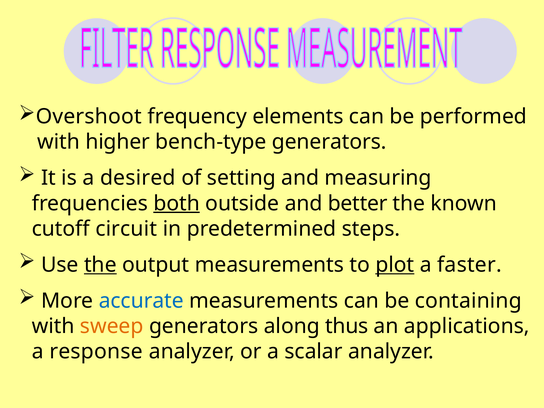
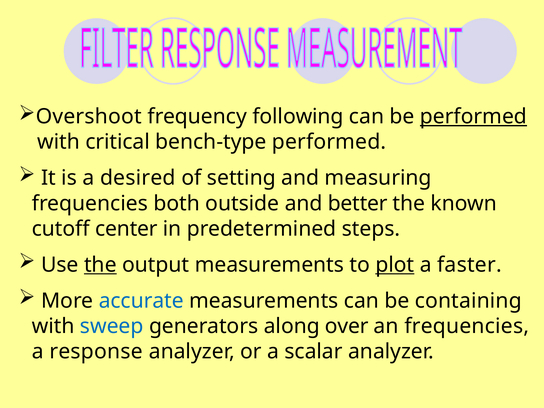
elements: elements -> following (298, 117)
performed underline: none -> present (473, 117)
higher: higher -> critical (118, 142)
bench-type generators: generators -> performed (329, 142)
both underline: present -> none (177, 203)
circuit: circuit -> center (126, 229)
sweep colour: orange -> blue (112, 326)
thus: thus -> over (347, 326)
an applications: applications -> frequencies (467, 326)
